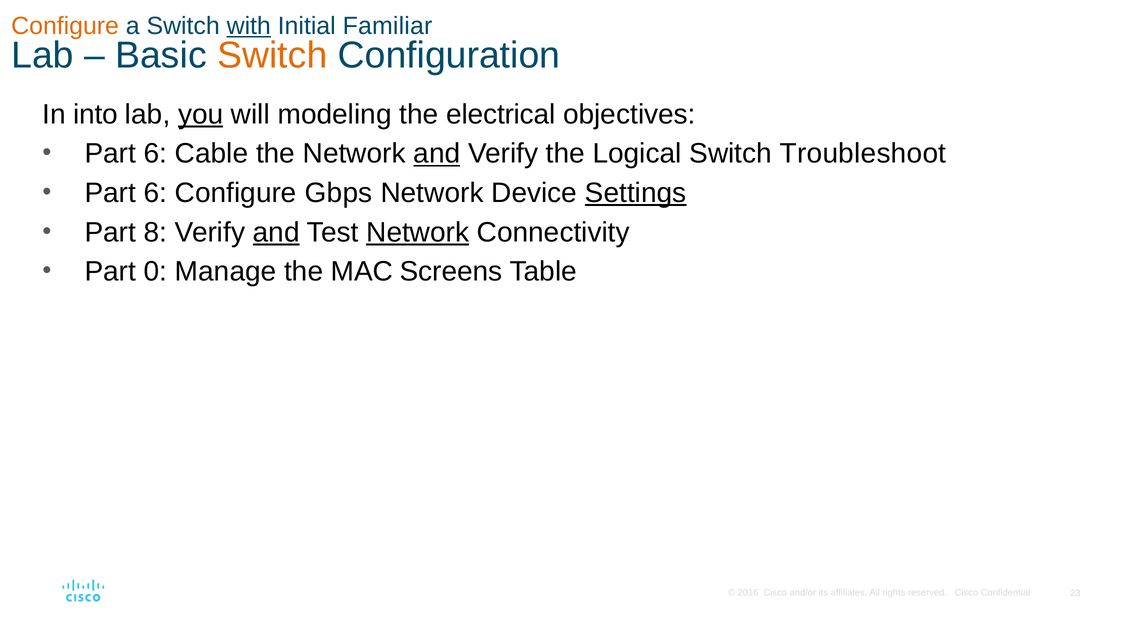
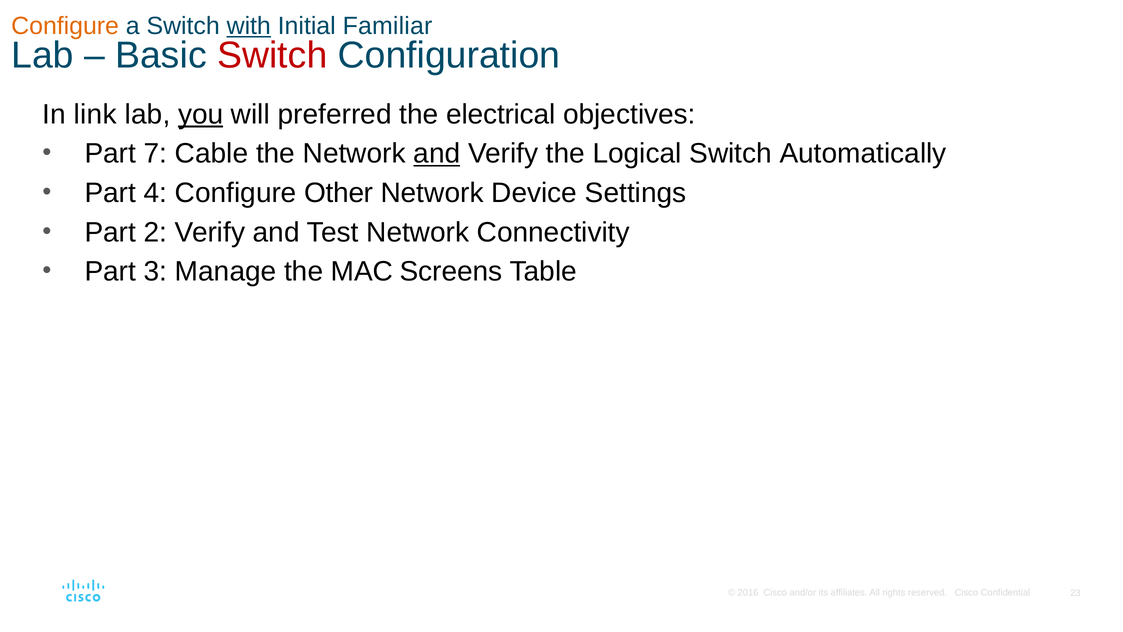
Switch colour: orange -> red (272, 55)
into: into -> link (95, 114)
modeling: modeling -> preferred (335, 114)
6: 6 -> 7 (155, 154)
Troubleshoot: Troubleshoot -> Automatically (863, 154)
6: 6 -> 4 (155, 193)
Gbps: Gbps -> Other (339, 193)
Settings underline: present -> none (636, 193)
8: 8 -> 2 (155, 232)
and underline: present -> none (276, 232)
Network underline: present -> none (418, 232)
0: 0 -> 3 (155, 272)
